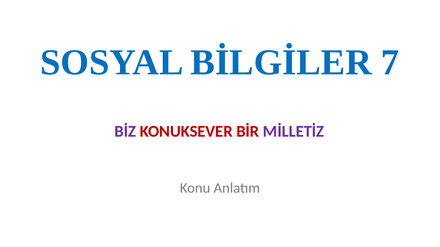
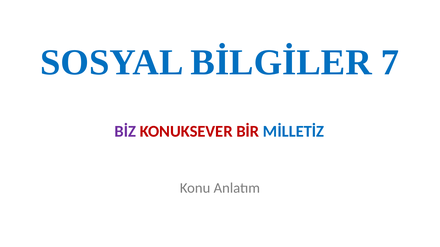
MİLLETİZ colour: purple -> blue (294, 132)
